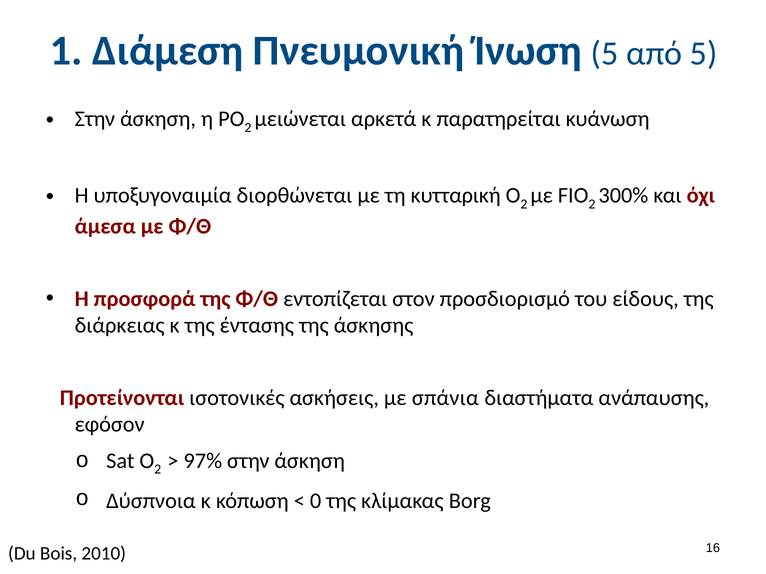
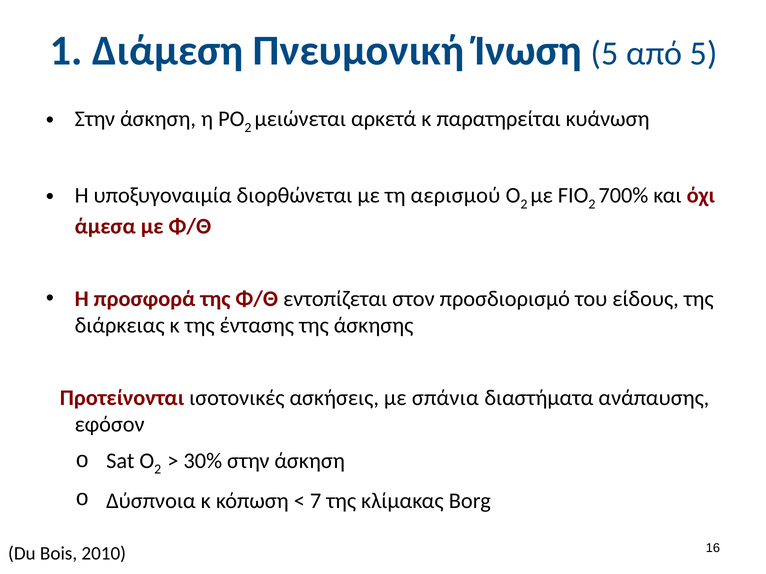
κυτταρική: κυτταρική -> αερισμού (455, 196)
300%: 300% -> 700% (623, 196)
97%: 97% -> 30% (203, 461)
0: 0 -> 7 (316, 502)
